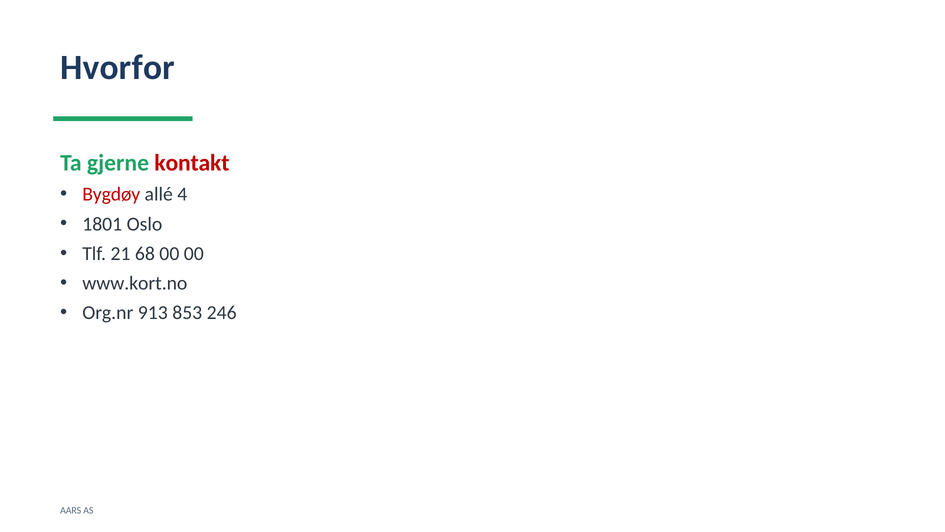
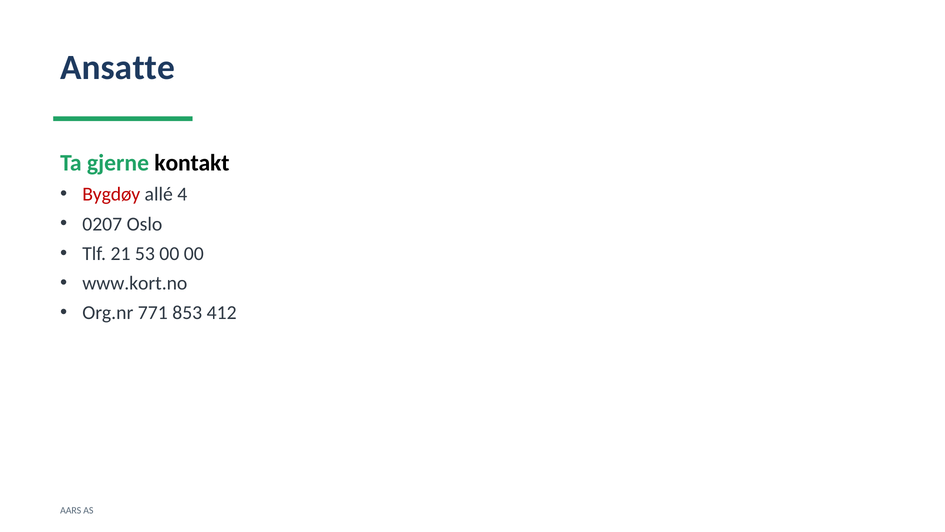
Hvorfor: Hvorfor -> Ansatte (118, 67)
kontakt colour: red -> black (192, 163)
1801: 1801 -> 0207 (102, 224)
68: 68 -> 53 (145, 253)
913: 913 -> 771 (153, 313)
246: 246 -> 412 (222, 313)
